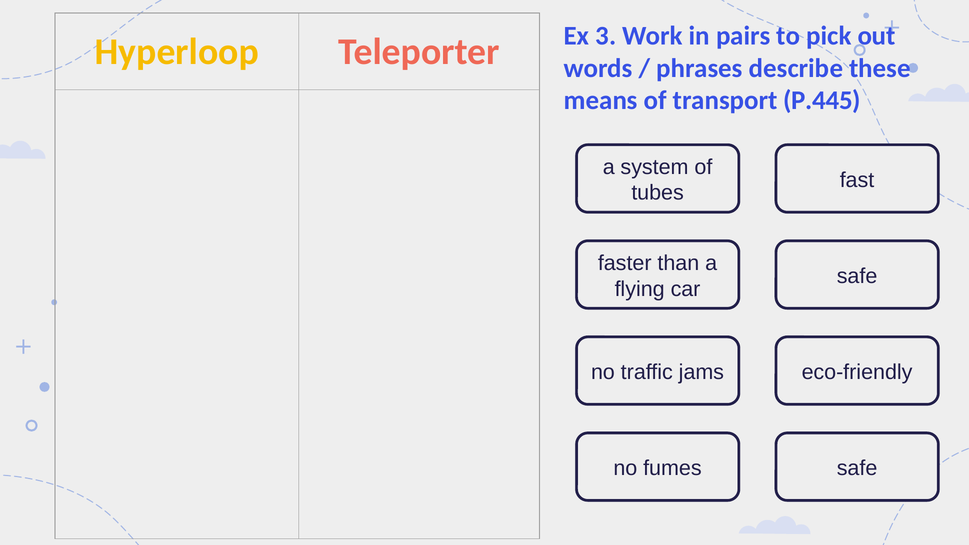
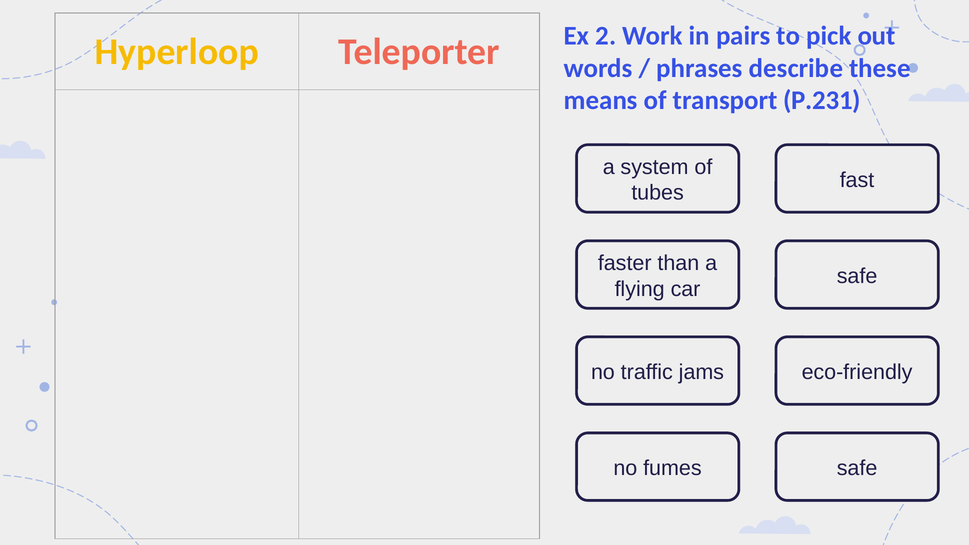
3: 3 -> 2 (606, 36)
P.445: P.445 -> P.231 (822, 101)
